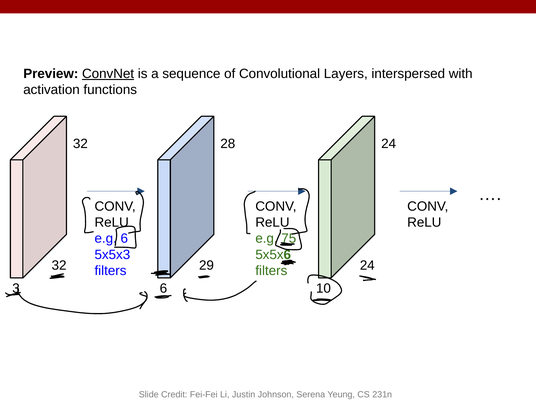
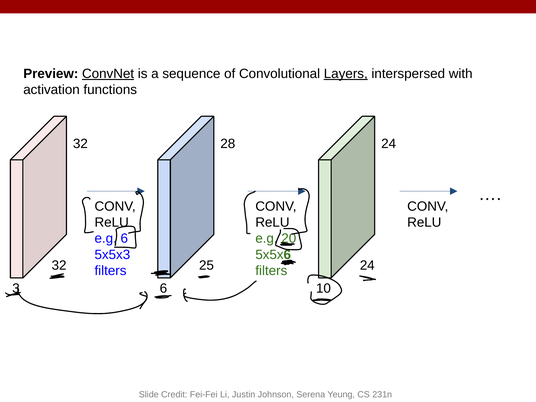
Layers underline: none -> present (346, 74)
75: 75 -> 20 (289, 239)
29: 29 -> 25 (206, 265)
